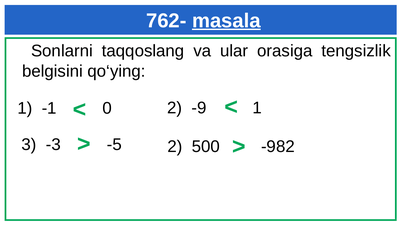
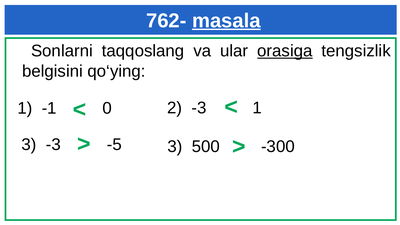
orasiga underline: none -> present (285, 51)
2 -9: -9 -> -3 (199, 108)
-5 2: 2 -> 3 (175, 146)
-982: -982 -> -300 (278, 146)
